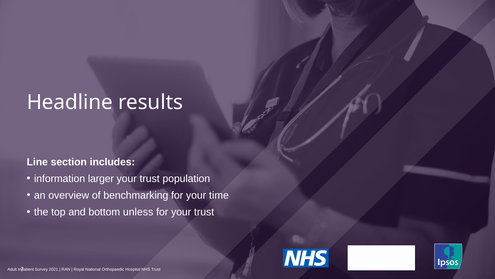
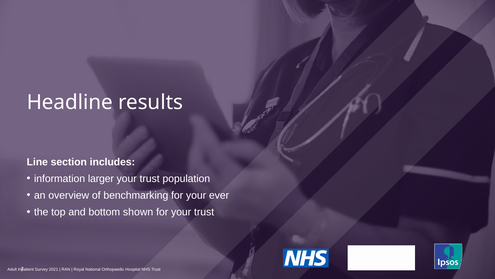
time: time -> ever (219, 195)
unless: unless -> shown (138, 212)
